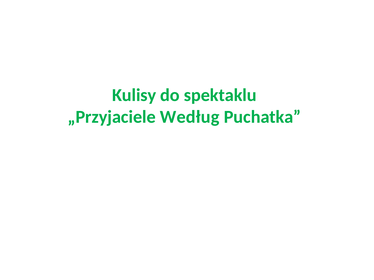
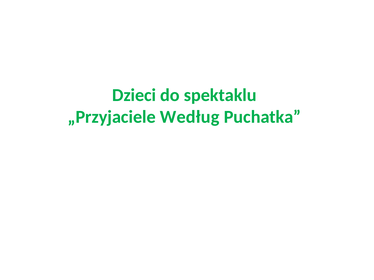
Kulisy: Kulisy -> Dzieci (134, 95)
